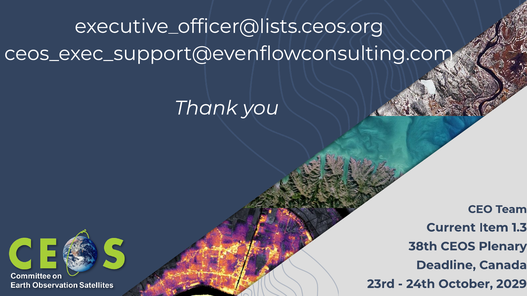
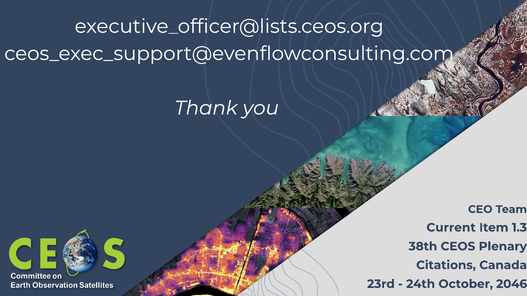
Deadline: Deadline -> Citations (446, 266)
2029: 2029 -> 2046 (512, 284)
